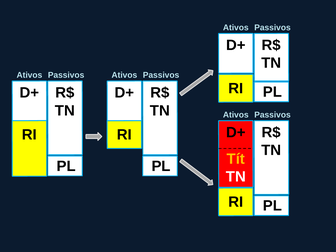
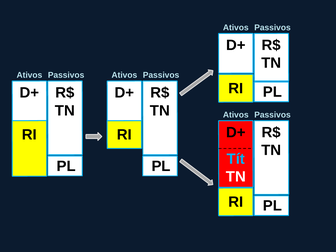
Tít colour: yellow -> light blue (236, 159)
